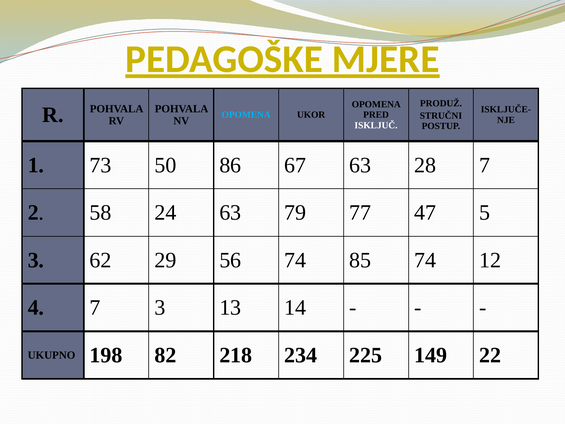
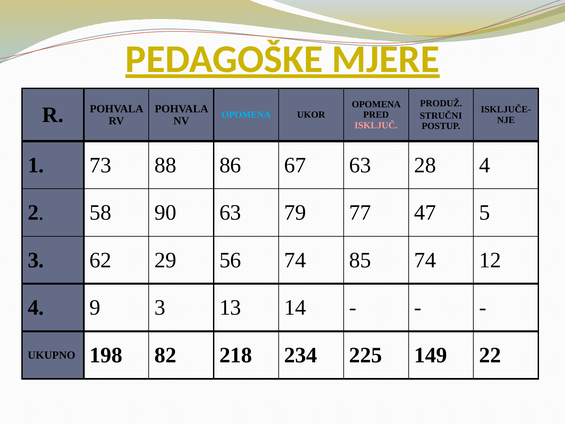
ISKLJUČ colour: white -> pink (376, 125)
50: 50 -> 88 (165, 165)
28 7: 7 -> 4 (485, 165)
24: 24 -> 90 (165, 212)
4 7: 7 -> 9 (95, 308)
